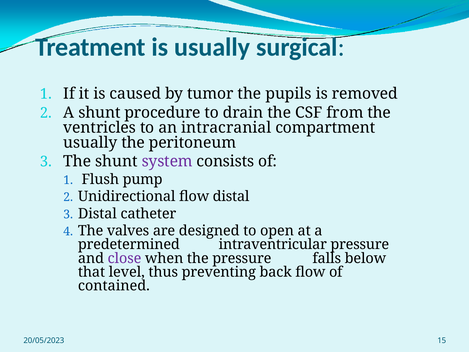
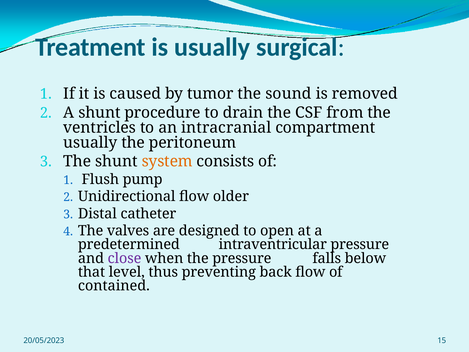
pupils: pupils -> sound (288, 94)
system colour: purple -> orange (167, 161)
flow distal: distal -> older (231, 196)
